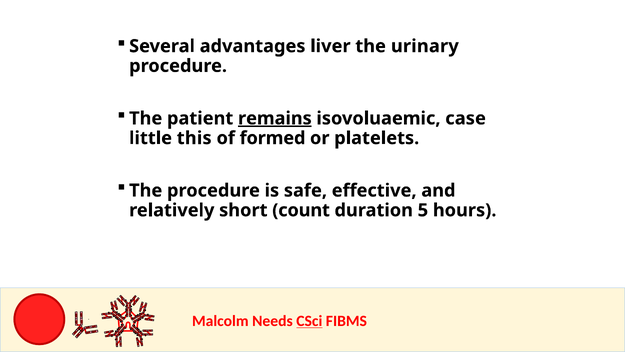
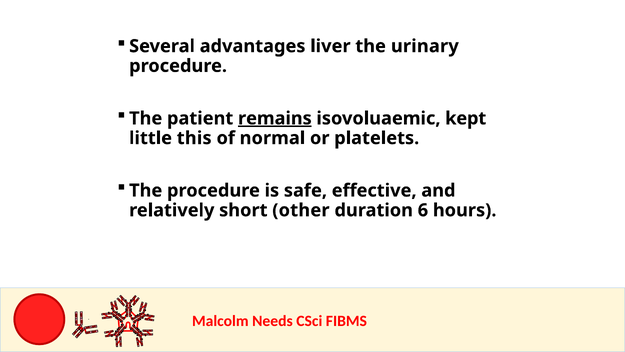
case: case -> kept (466, 118)
formed: formed -> normal (272, 138)
count: count -> other (301, 210)
5: 5 -> 6 (423, 210)
CSci underline: present -> none (309, 321)
